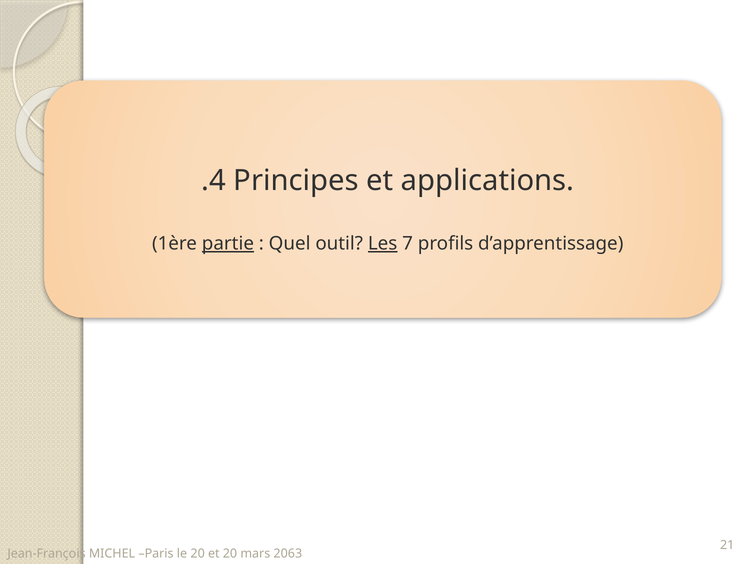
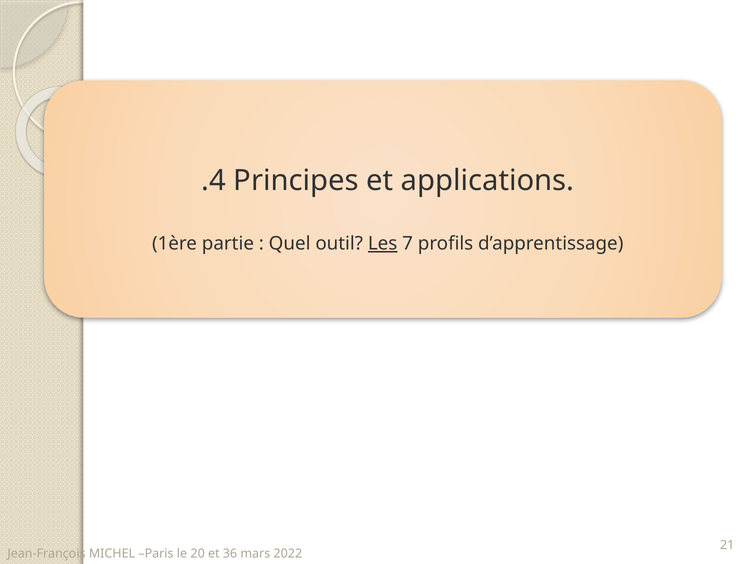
partie underline: present -> none (228, 244)
et 20: 20 -> 36 (230, 554)
2063: 2063 -> 2022 (288, 554)
